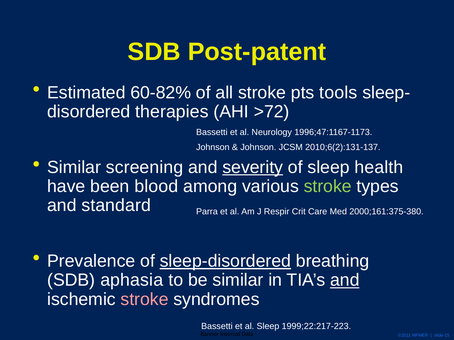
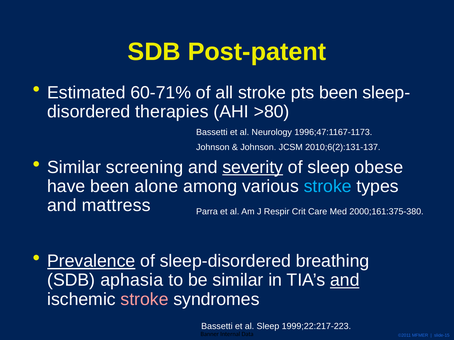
60-82%: 60-82% -> 60-71% (161, 93)
pts tools: tools -> been (338, 93)
>72: >72 -> >80 (272, 112)
health: health -> obese (379, 168)
blood: blood -> alone (156, 187)
stroke colour: light green -> light blue (328, 187)
standard: standard -> mattress (116, 206)
Prevalence underline: none -> present (91, 261)
sleep-disordered underline: present -> none (225, 261)
